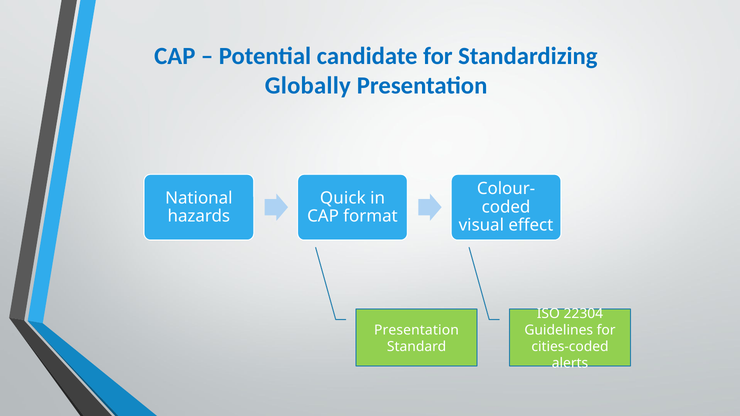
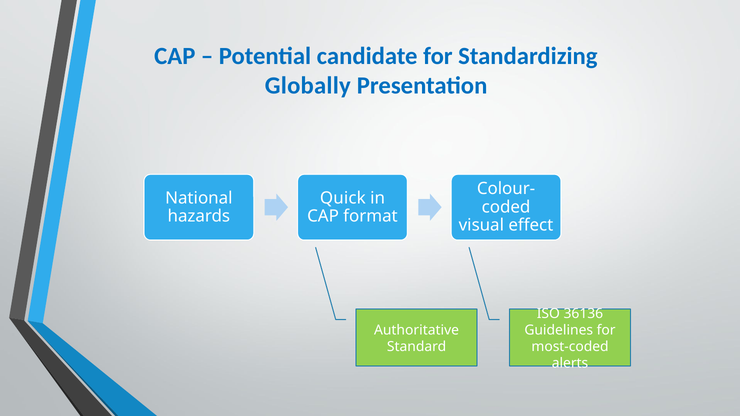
22304: 22304 -> 36136 (583, 314)
Presentation: Presentation -> Authoritative (417, 330)
cities-coded: cities-coded -> most-coded (570, 347)
